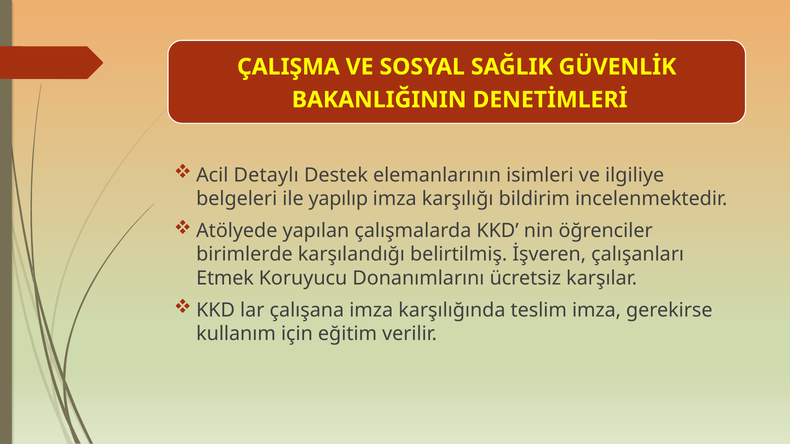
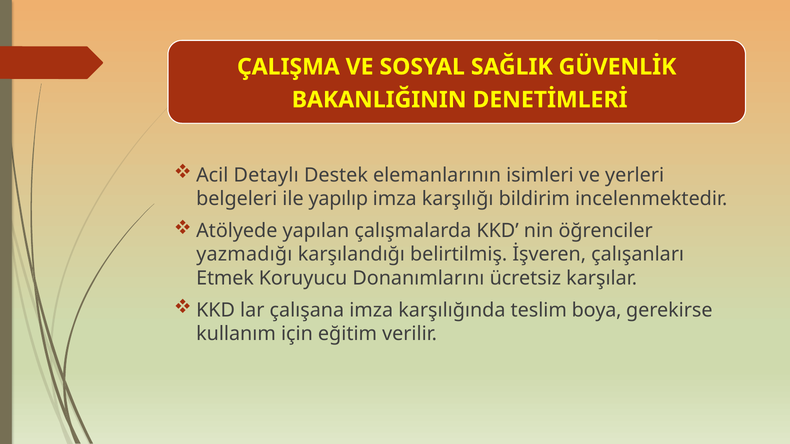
ilgiliye: ilgiliye -> yerleri (635, 175)
birimlerde: birimlerde -> yazmadığı (244, 255)
teslim imza: imza -> boya (597, 310)
